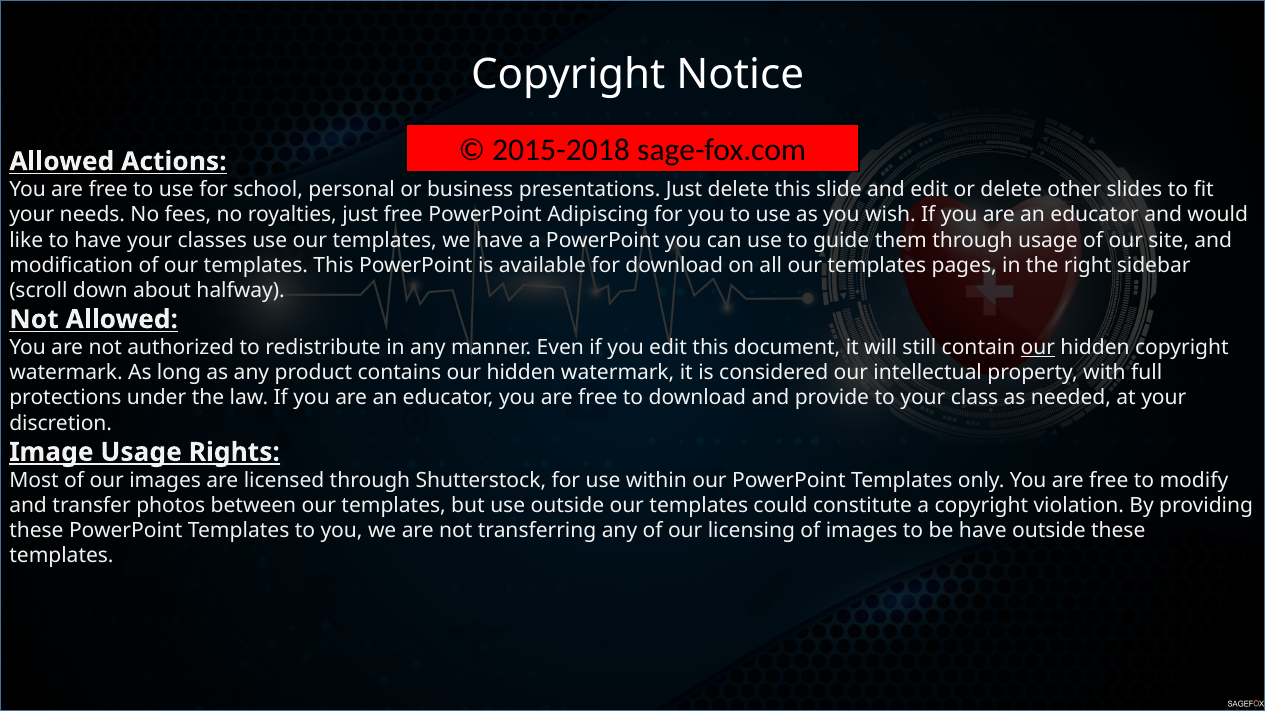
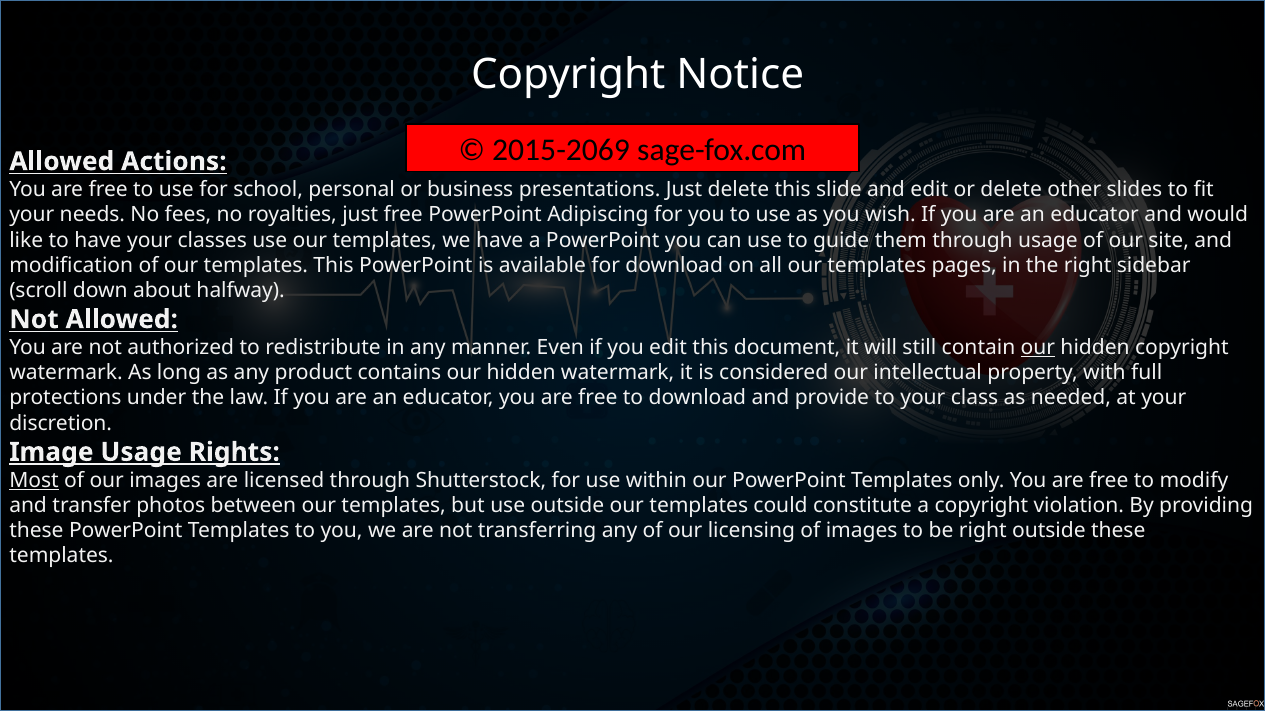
2015-2018: 2015-2018 -> 2015-2069 (561, 150)
Most underline: none -> present (34, 481)
be have: have -> right (983, 531)
